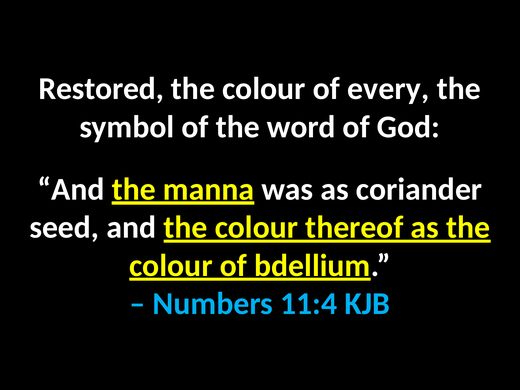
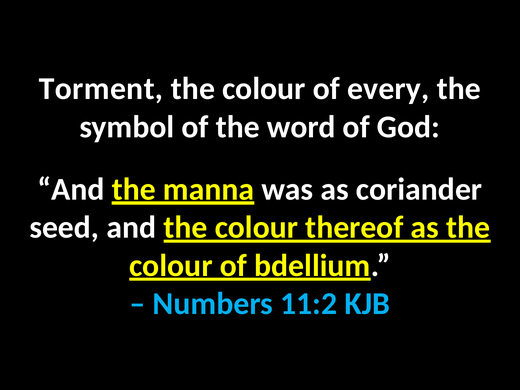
Restored: Restored -> Torment (101, 89)
11:4: 11:4 -> 11:2 (309, 304)
